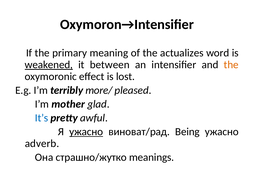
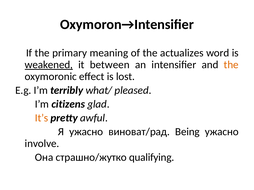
more/: more/ -> what/ (99, 91)
mother: mother -> citizens (68, 104)
It’s colour: blue -> orange (42, 118)
ужасно underline: present -> none (86, 132)
adverb: adverb -> involve (42, 144)
meanings: meanings -> qualifying (152, 158)
